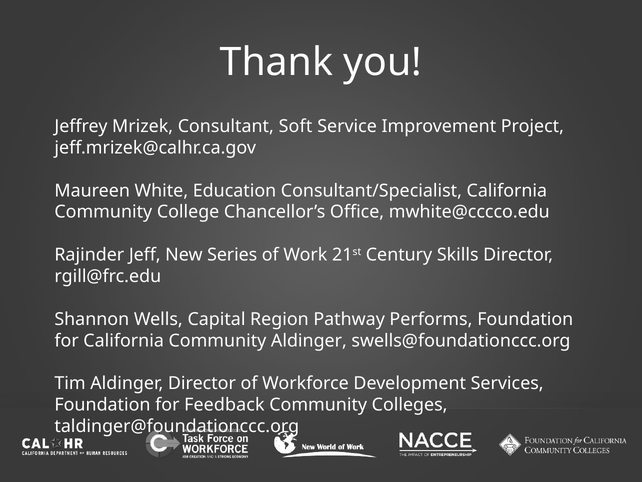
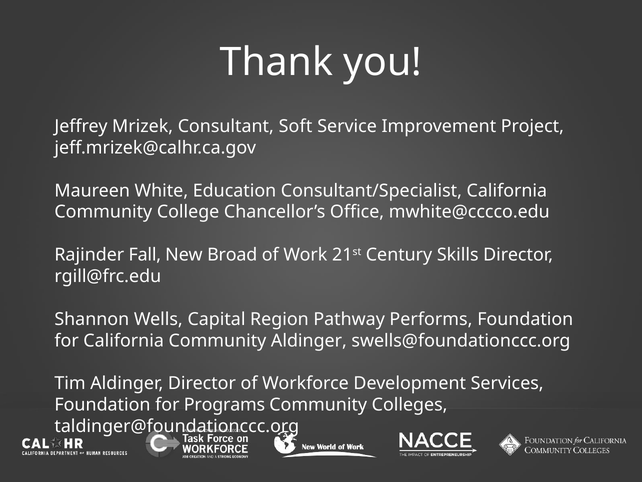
Jeff: Jeff -> Fall (145, 255)
Series: Series -> Broad (232, 255)
Feedback: Feedback -> Programs (224, 405)
